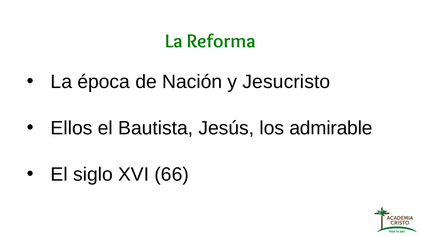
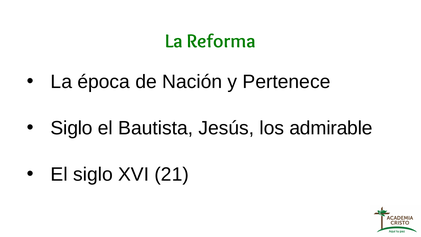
Jesucristo: Jesucristo -> Pertenece (286, 82)
Ellos: Ellos -> Siglo (72, 128)
66: 66 -> 21 (172, 174)
